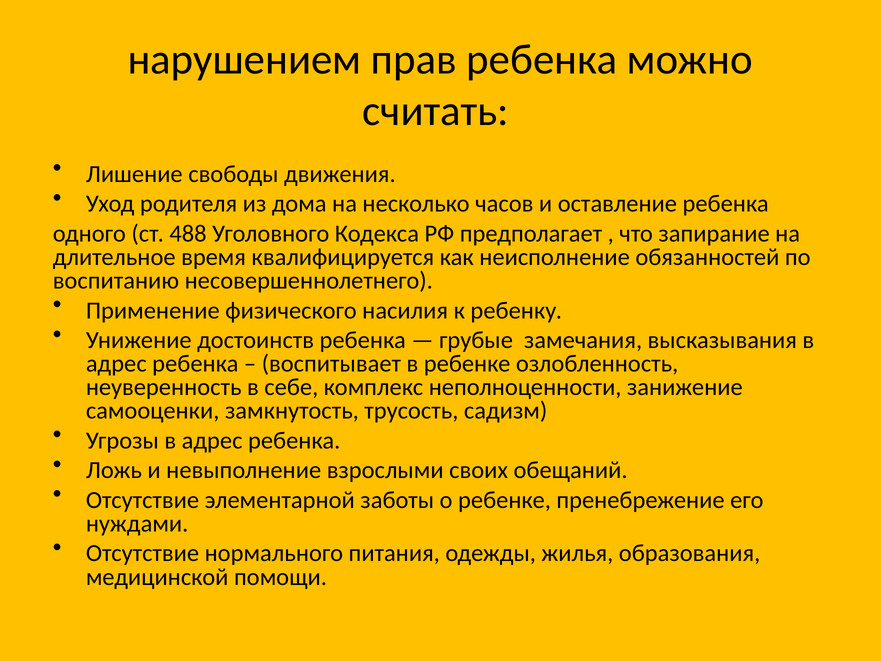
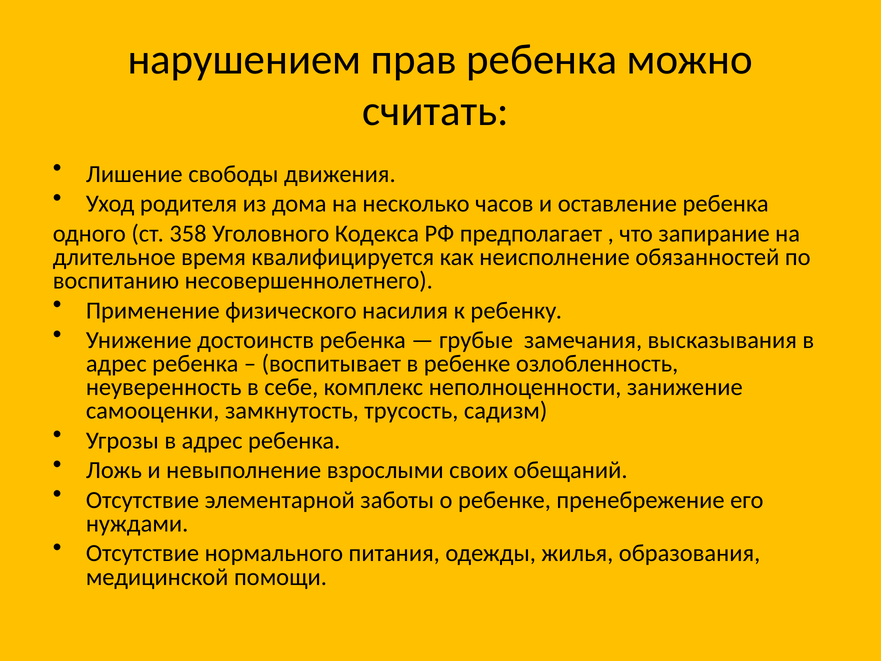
488: 488 -> 358 (188, 234)
